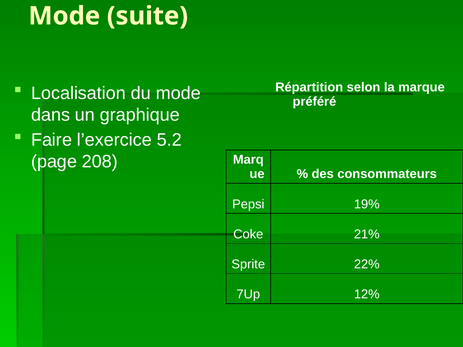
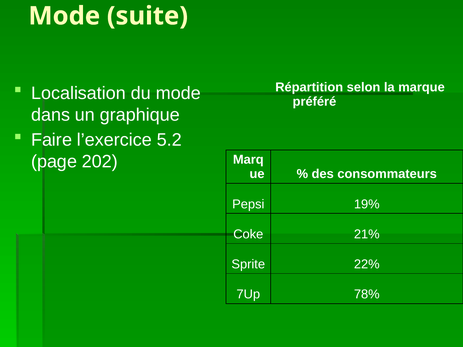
208: 208 -> 202 (100, 162)
12%: 12% -> 78% (367, 295)
